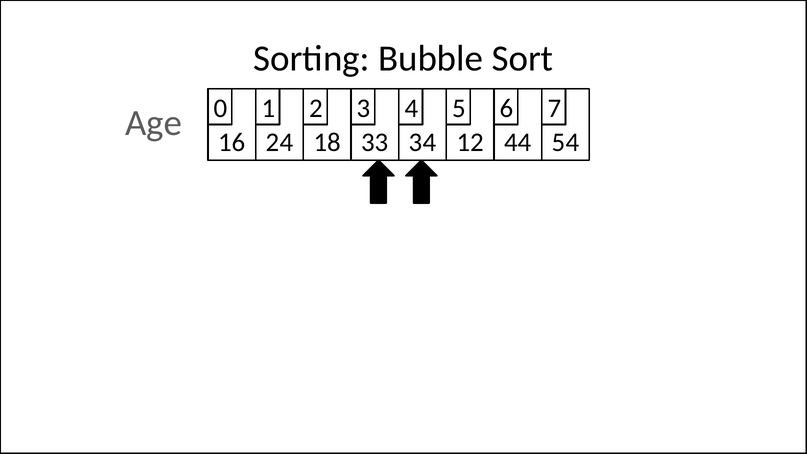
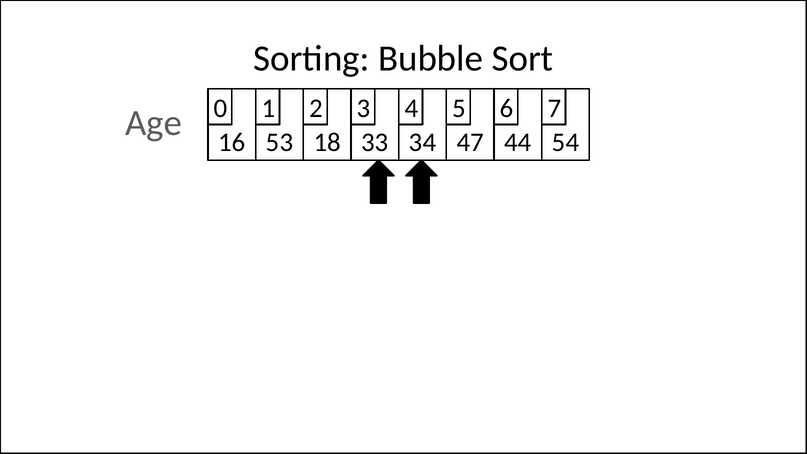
24: 24 -> 53 (280, 143)
12: 12 -> 47 (470, 143)
